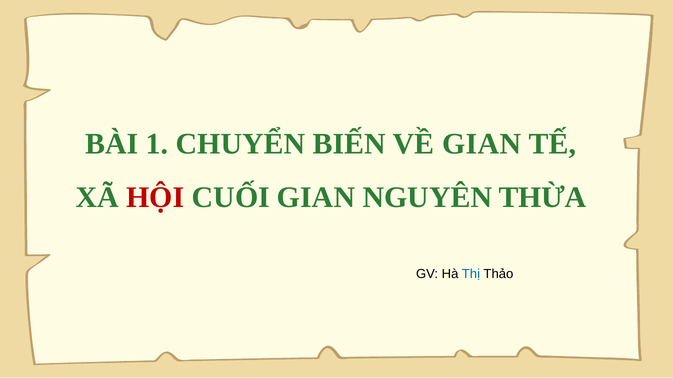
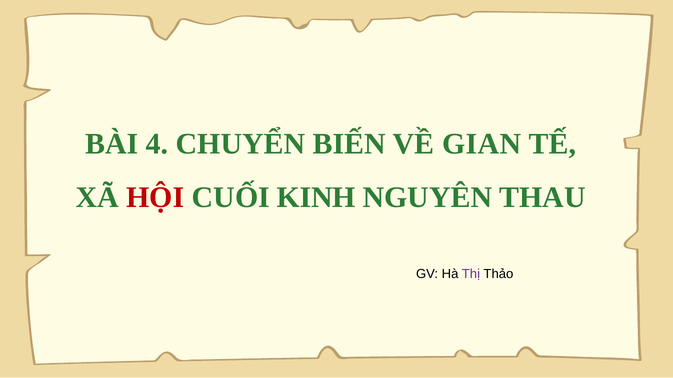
1: 1 -> 4 (157, 144)
CUỐI GIAN: GIAN -> KINH (316, 198)
THỪA: THỪA -> THAU (542, 198)
Thị colour: blue -> purple (471, 274)
